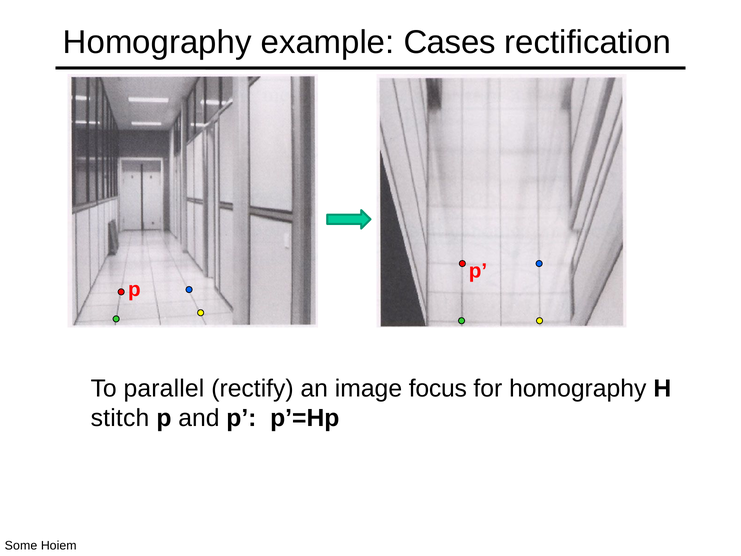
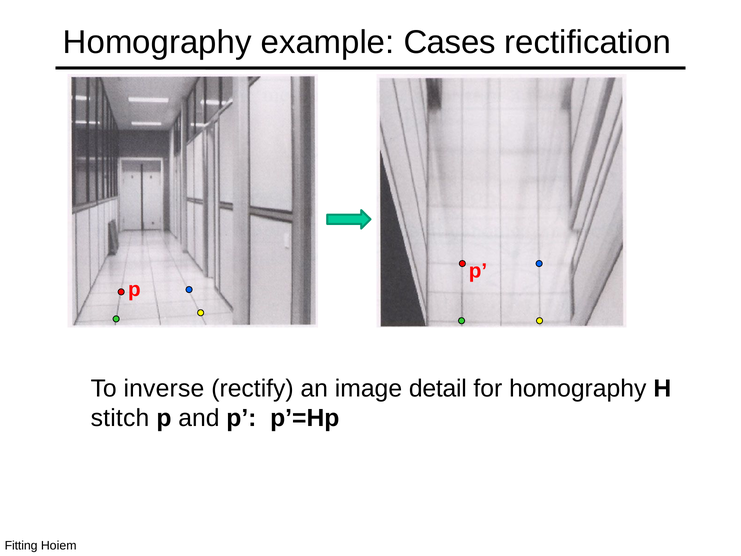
parallel: parallel -> inverse (164, 388)
focus: focus -> detail (438, 388)
Some: Some -> Fitting (21, 545)
